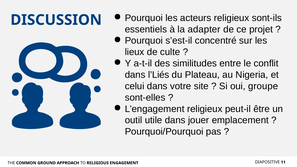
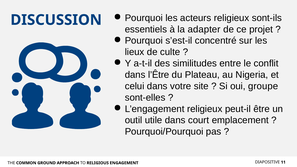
l’Liés: l’Liés -> l’Être (159, 75)
jouer: jouer -> court (199, 120)
